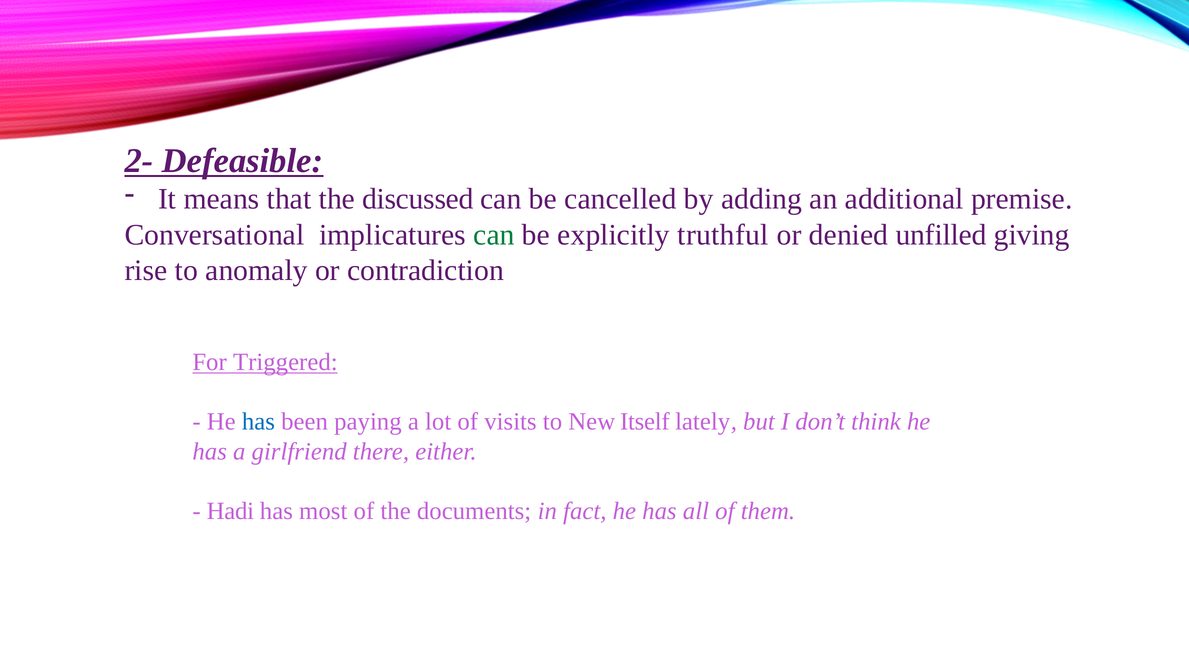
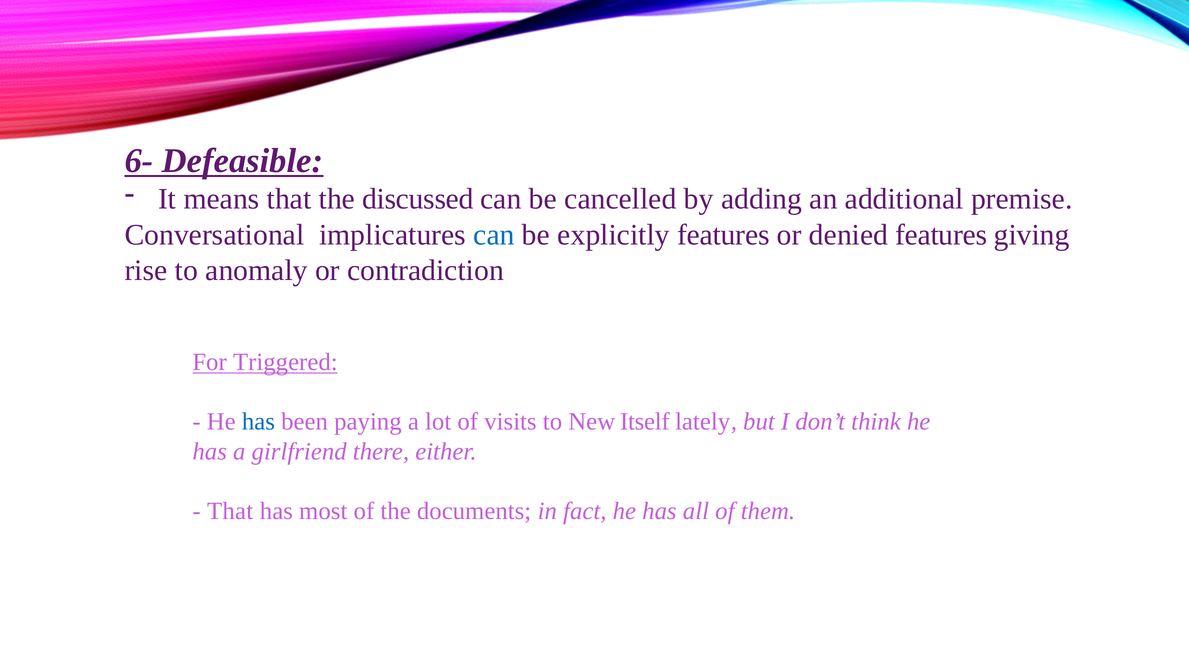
2-: 2- -> 6- (139, 161)
can colour: green -> blue (494, 235)
explicitly truthful: truthful -> features (723, 235)
denied unfilled: unfilled -> features (941, 235)
Hadi: Hadi -> That (230, 511)
